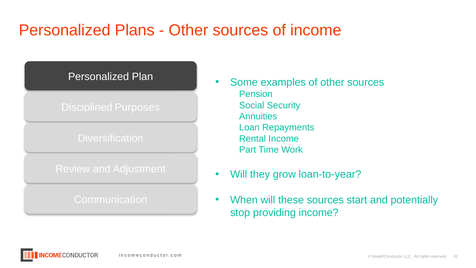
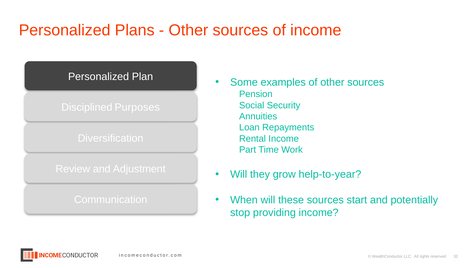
loan-to-year: loan-to-year -> help-to-year (330, 174)
